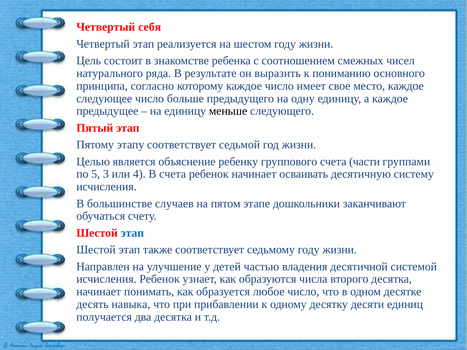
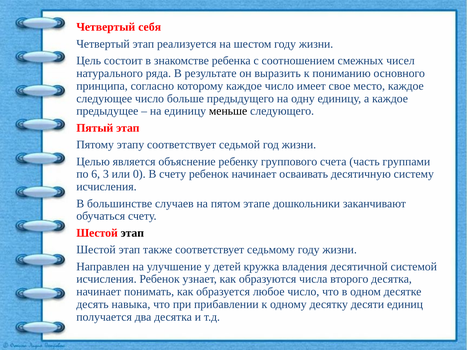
части: части -> часть (365, 162)
5: 5 -> 6 (96, 174)
4: 4 -> 0 (139, 174)
В счета: счета -> счету (173, 174)
этап colour: blue -> black (132, 233)
частью: частью -> кружка (261, 267)
